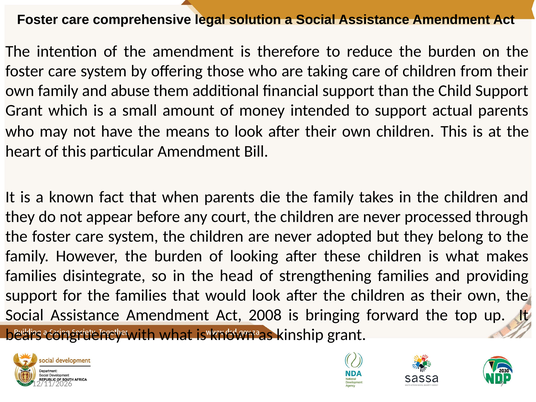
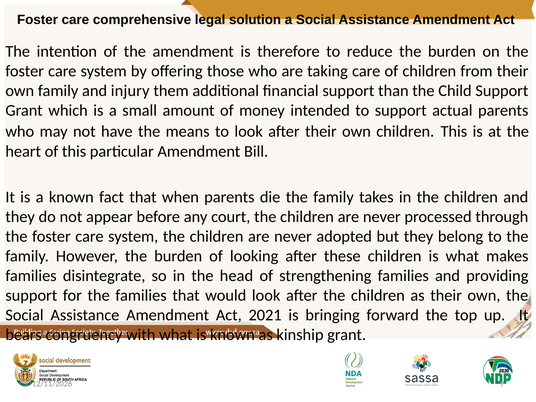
abuse: abuse -> injury (130, 91)
2008: 2008 -> 2021 (265, 315)
